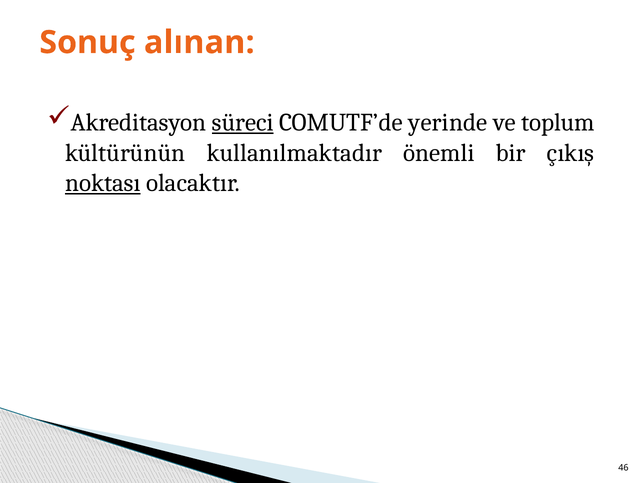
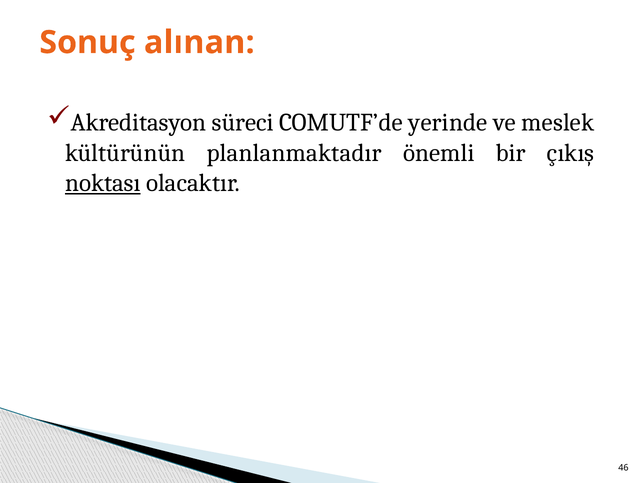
süreci underline: present -> none (243, 123)
toplum: toplum -> meslek (558, 123)
kullanılmaktadır: kullanılmaktadır -> planlanmaktadır (294, 153)
